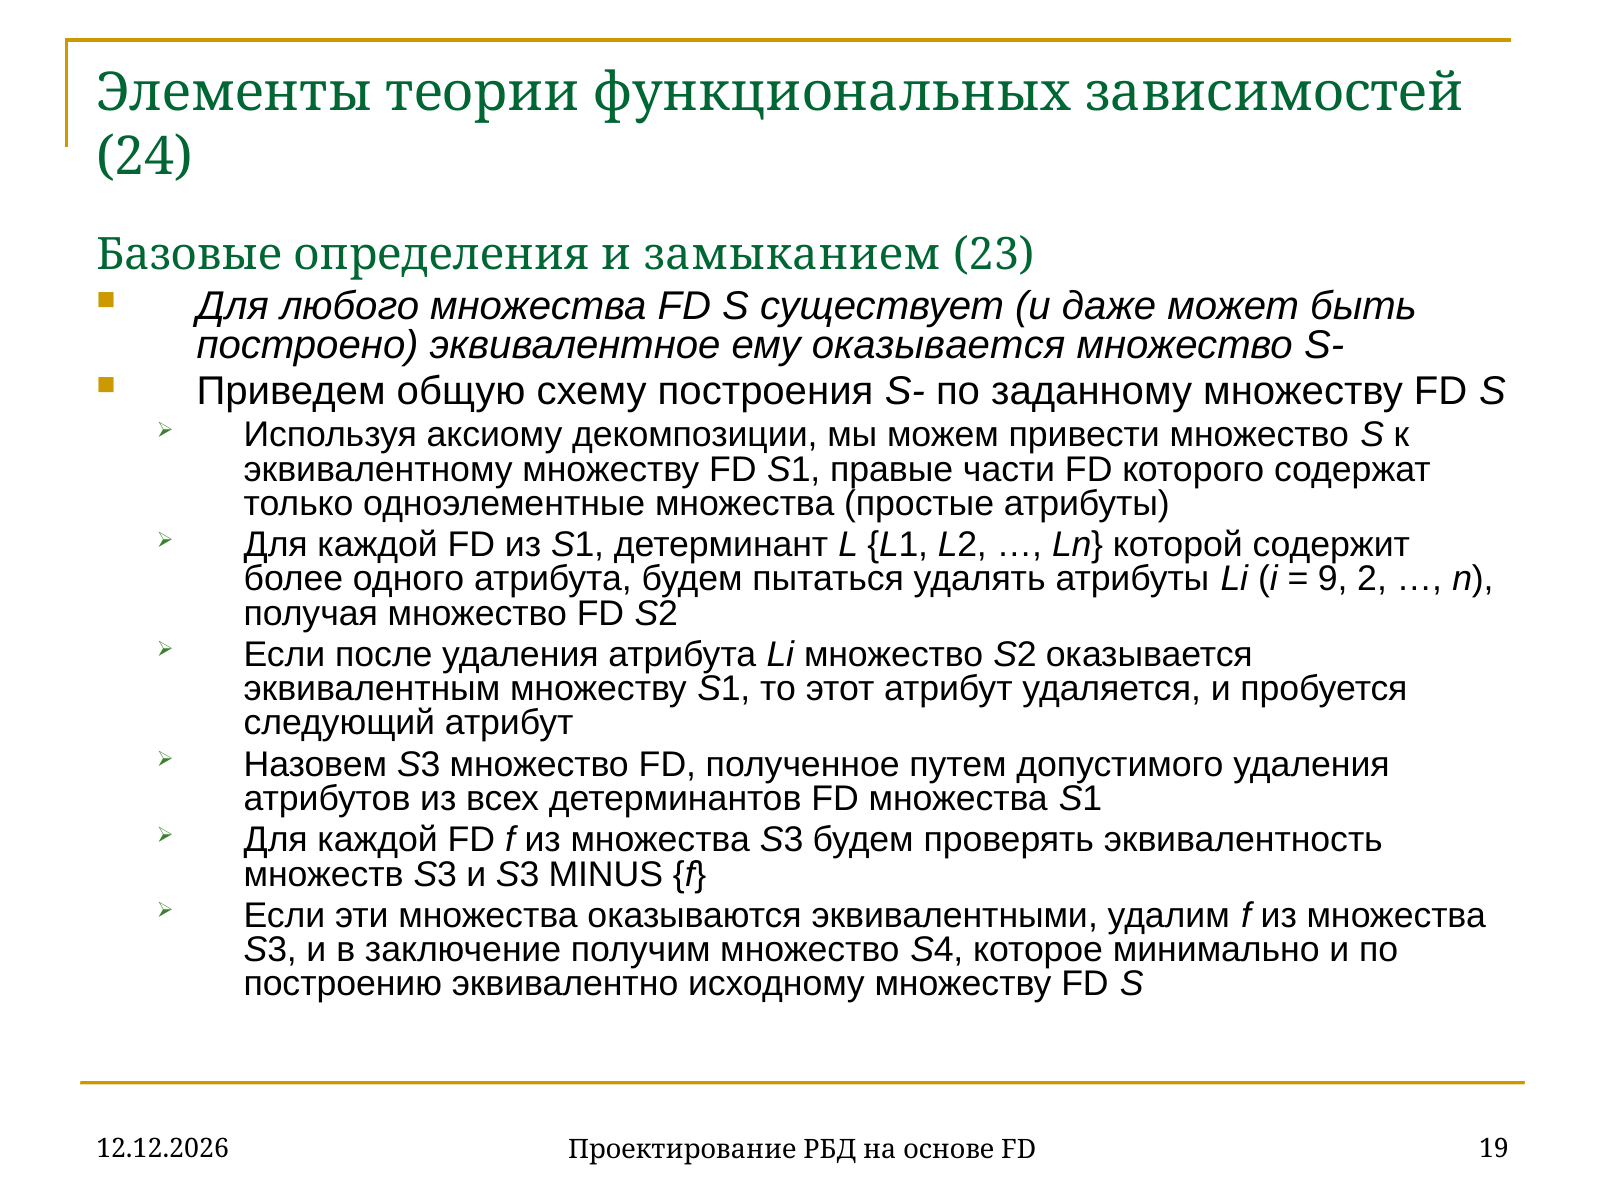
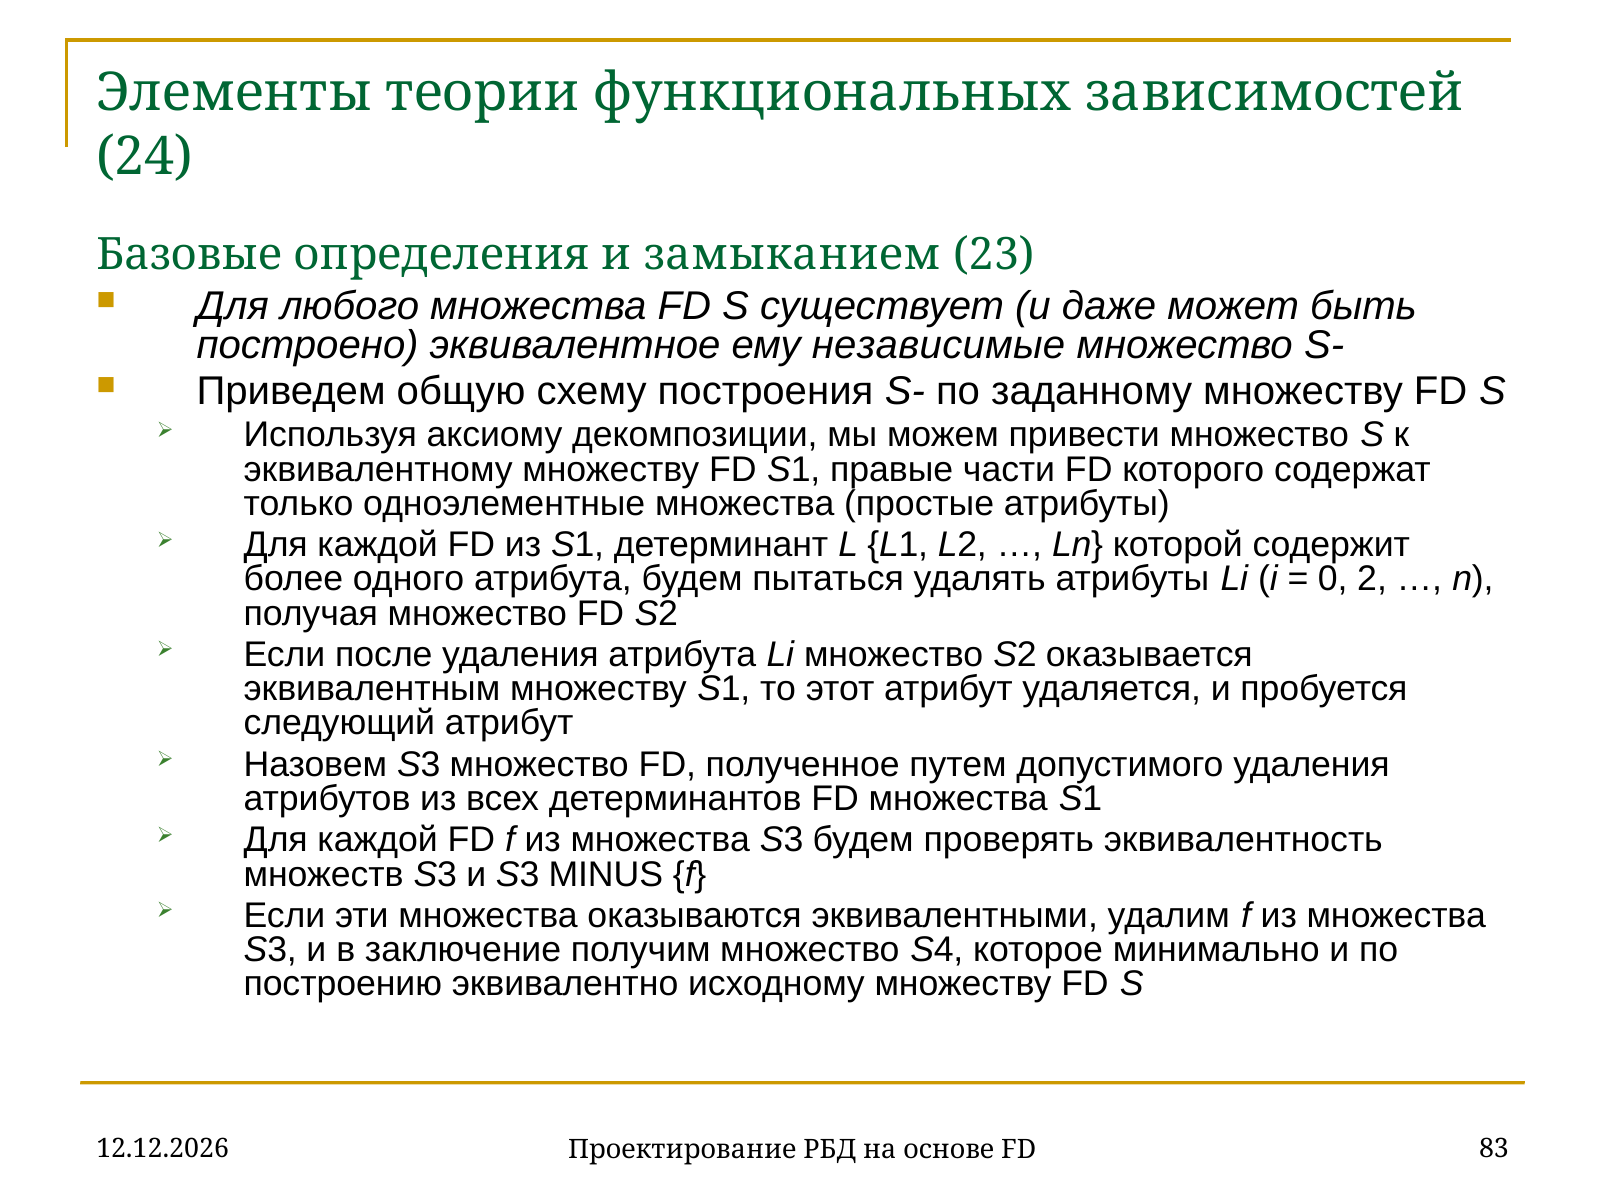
ему оказывается: оказывается -> независимые (938, 345)
9: 9 -> 0 (1333, 579)
19: 19 -> 83 (1494, 1150)
